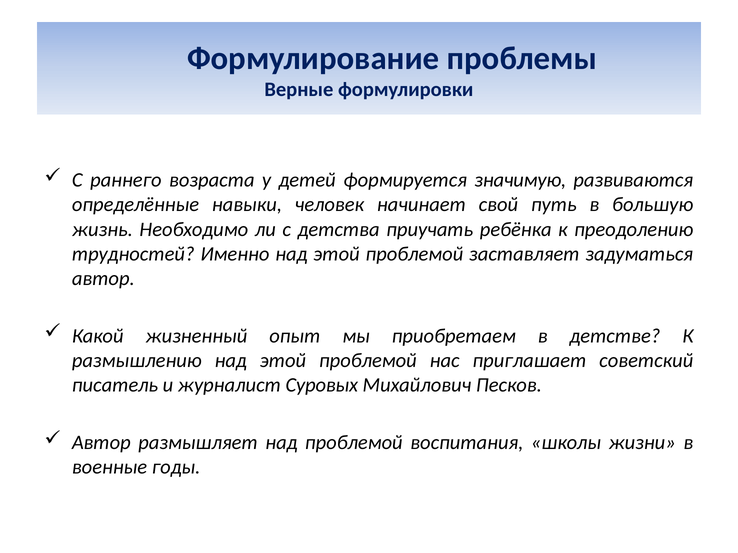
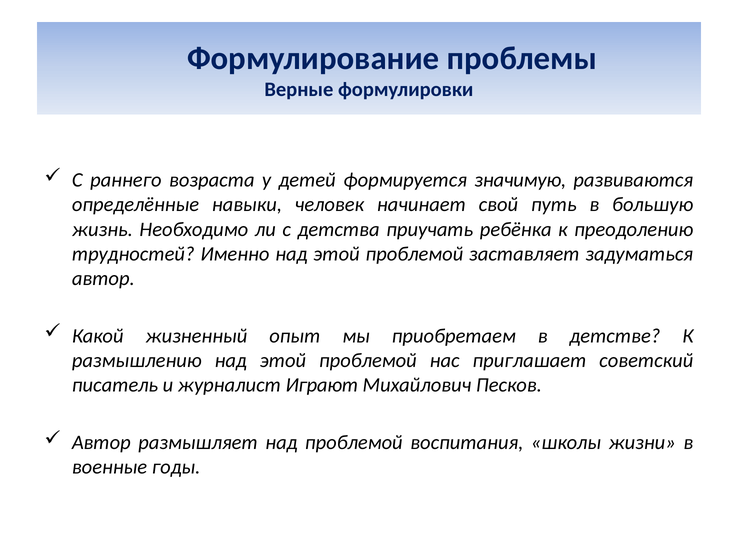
Суровых: Суровых -> Играют (322, 386)
